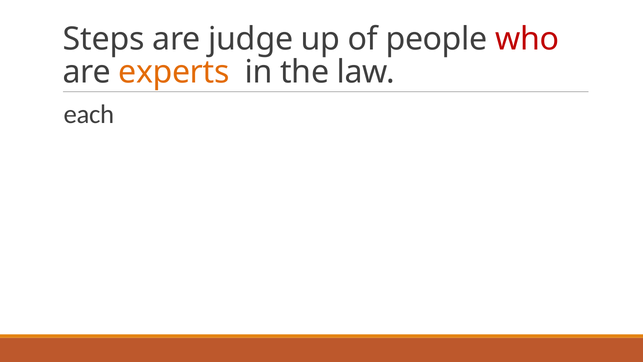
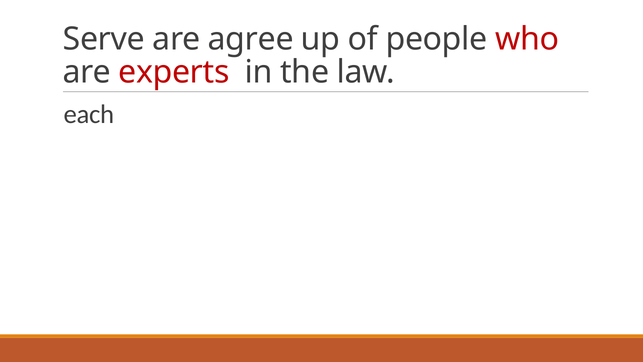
Steps: Steps -> Serve (104, 39)
judge: judge -> agree (251, 39)
experts colour: orange -> red (174, 72)
